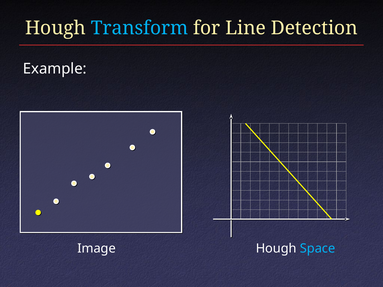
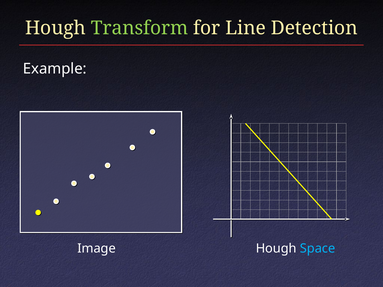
Transform colour: light blue -> light green (140, 28)
